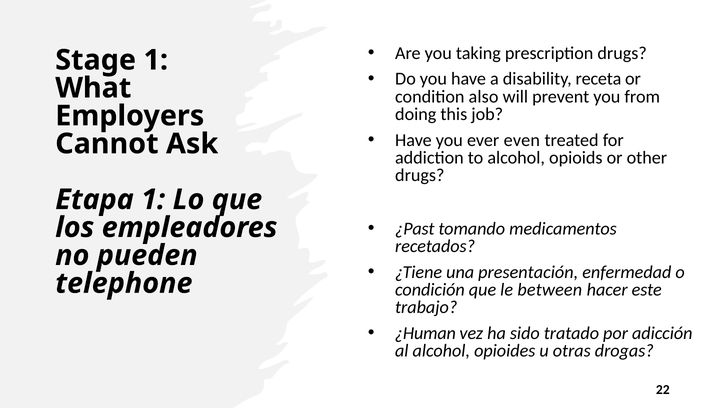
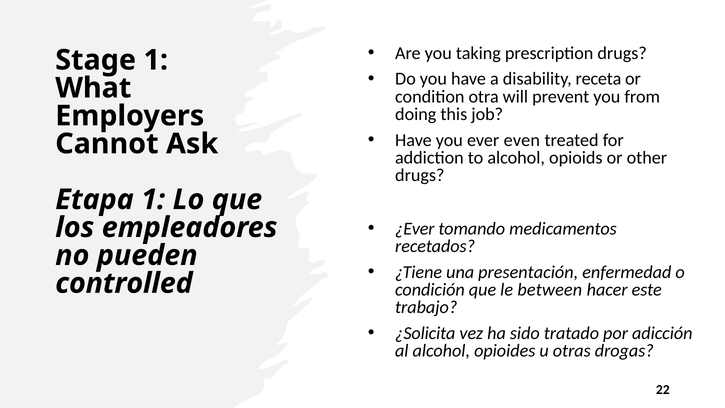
also: also -> otra (484, 97)
¿Past: ¿Past -> ¿Ever (415, 229)
telephone: telephone -> controlled (124, 283)
¿Human: ¿Human -> ¿Solicita (425, 333)
